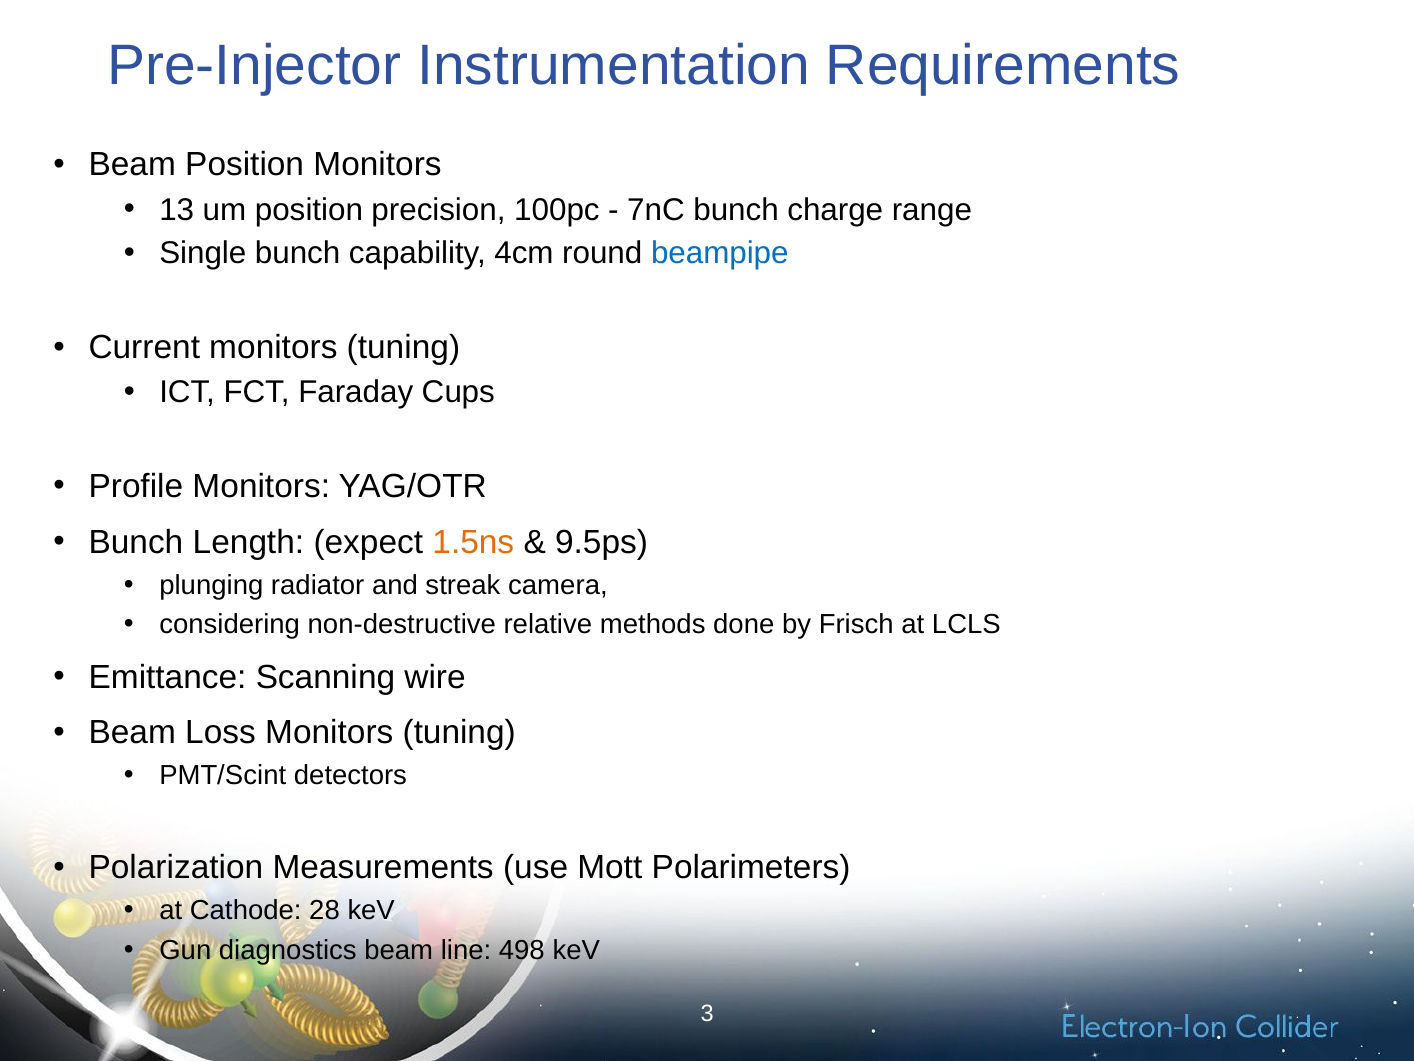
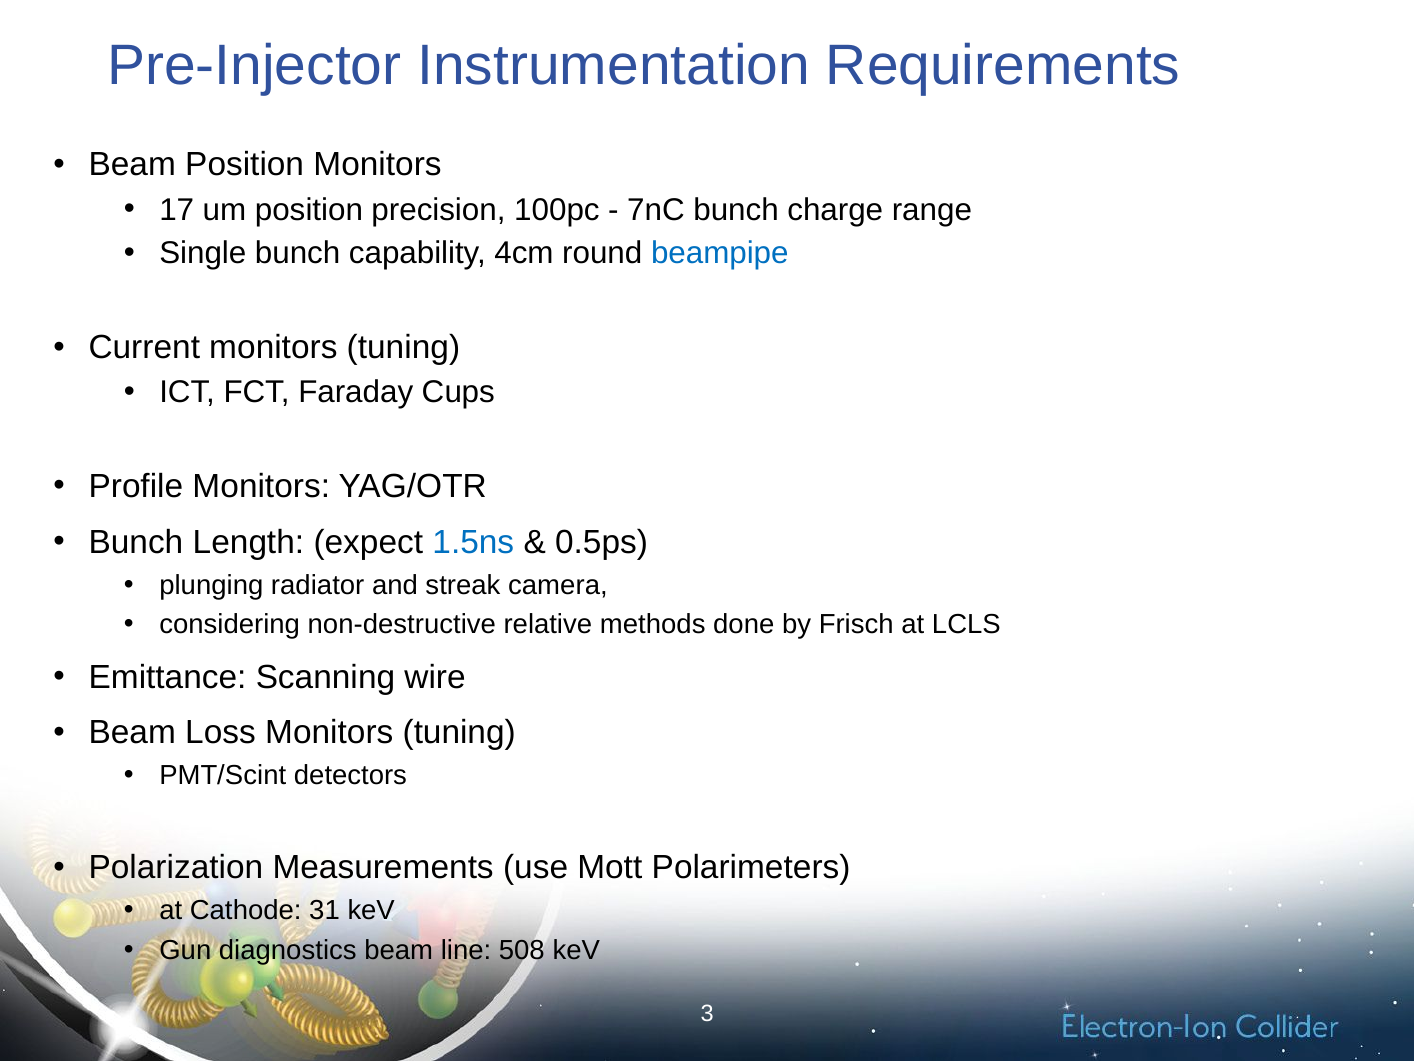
13: 13 -> 17 (177, 210)
1.5ns colour: orange -> blue (473, 542)
9.5ps: 9.5ps -> 0.5ps (602, 542)
28: 28 -> 31 (325, 910)
498: 498 -> 508 (522, 950)
